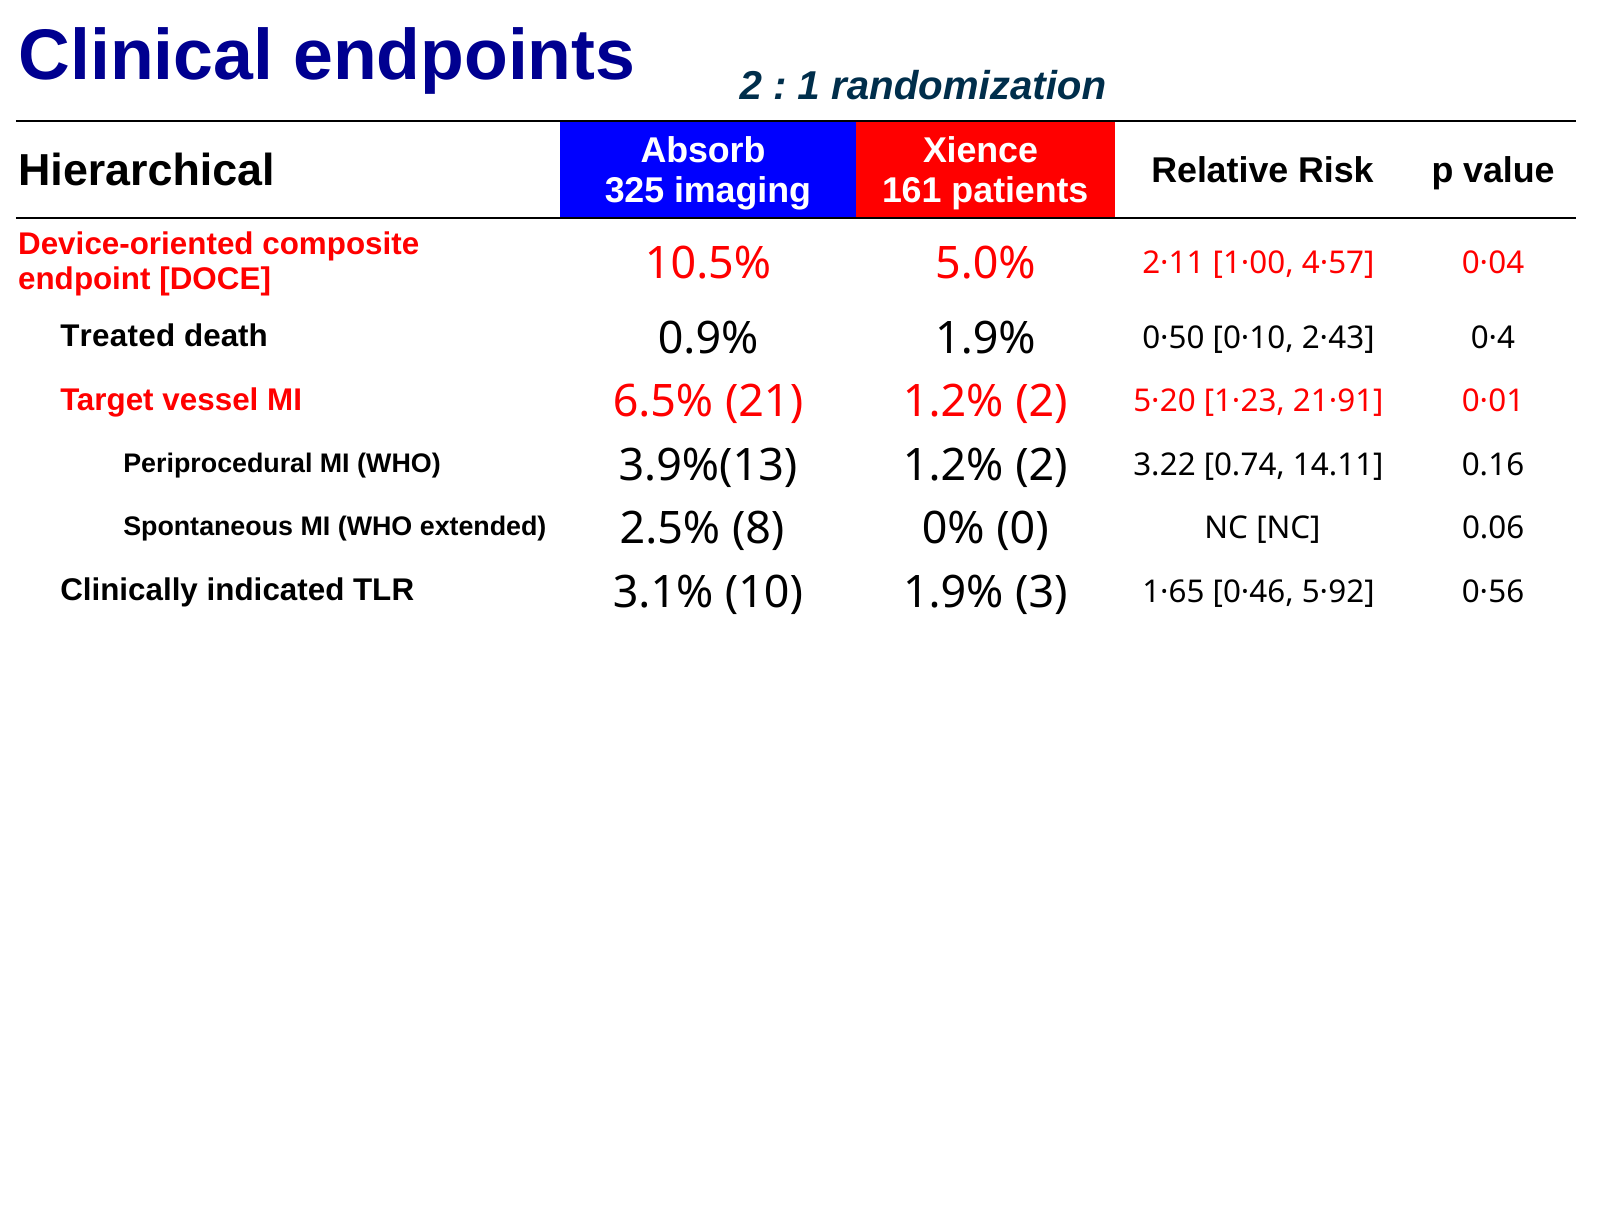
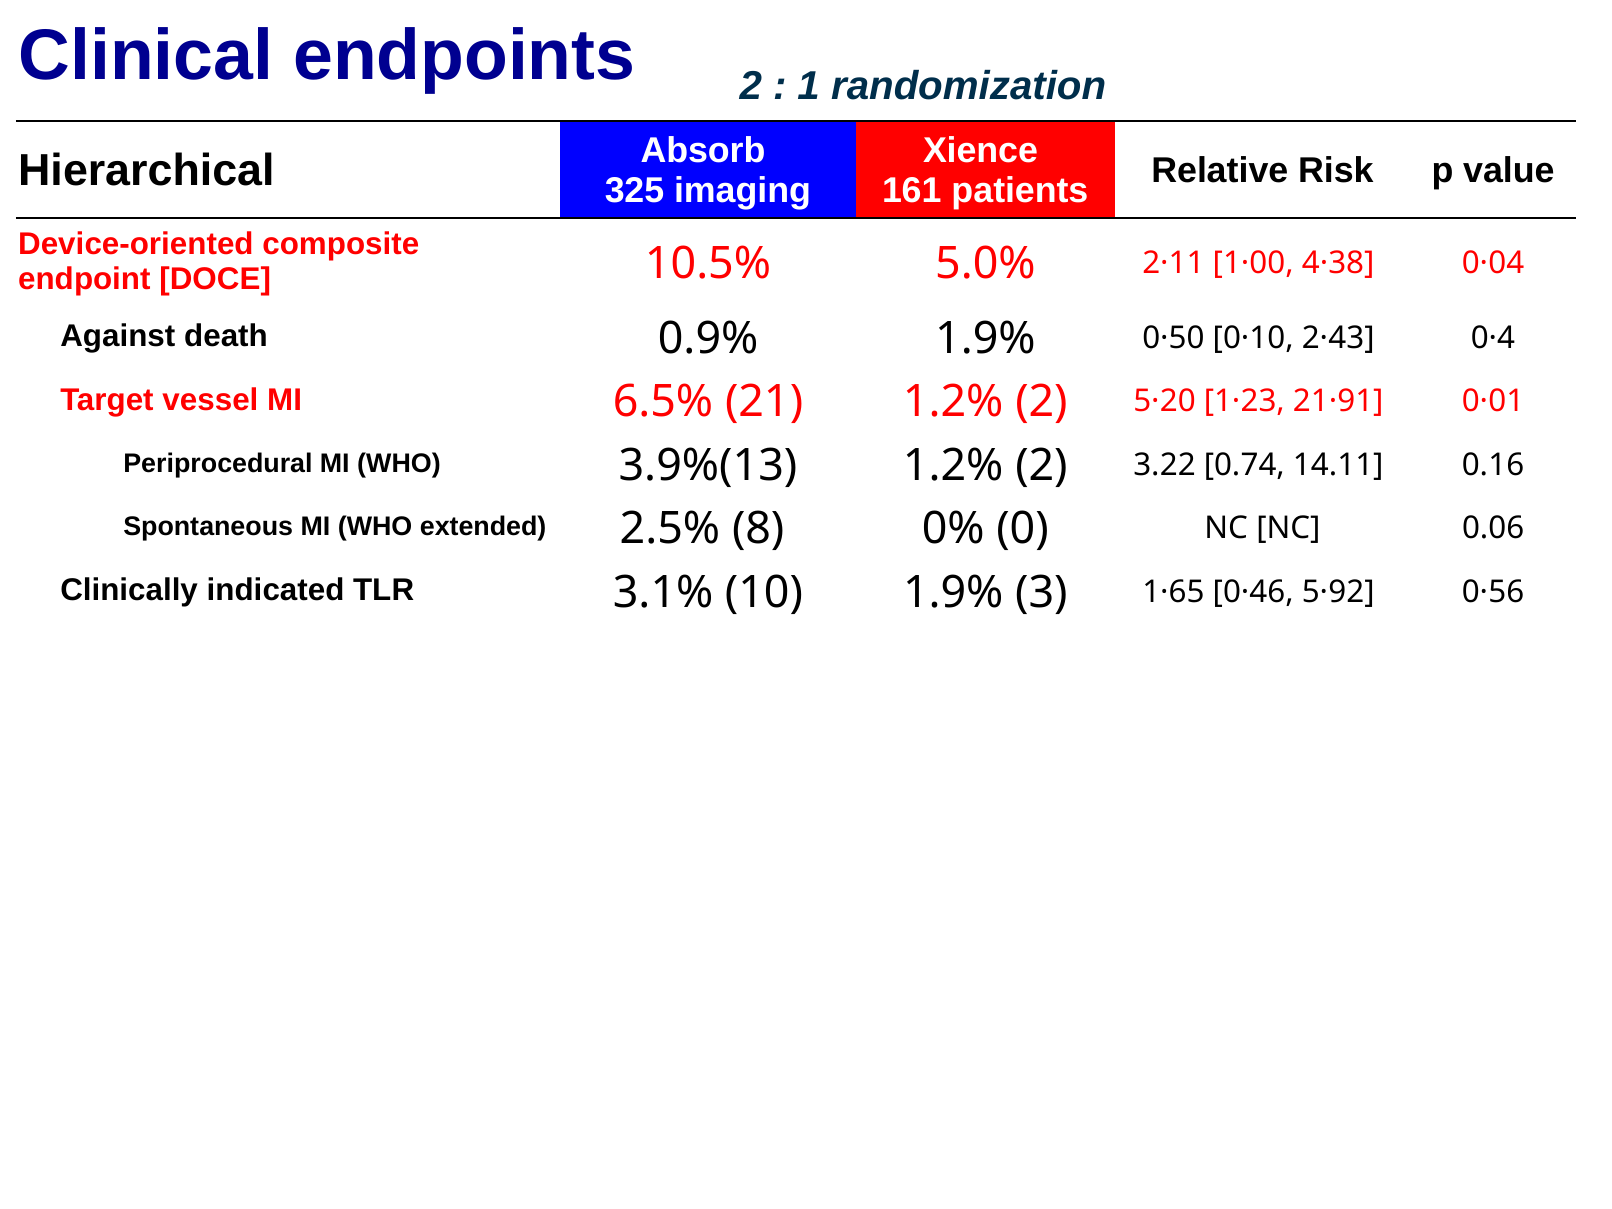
4·57: 4·57 -> 4·38 (1338, 263)
Treated: Treated -> Against (118, 336)
